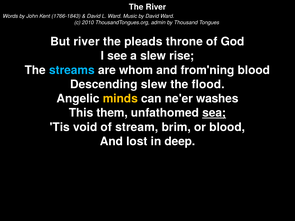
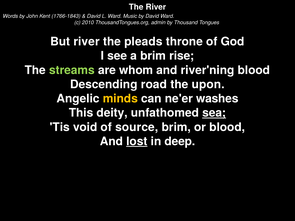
a slew: slew -> brim (153, 56)
streams colour: light blue -> light green (72, 70)
from'ning: from'ning -> river'ning (208, 70)
Descending slew: slew -> road (154, 84)
flood: flood -> upon (208, 84)
them: them -> deity (112, 113)
stream: stream -> source (137, 127)
lost underline: none -> present (137, 142)
